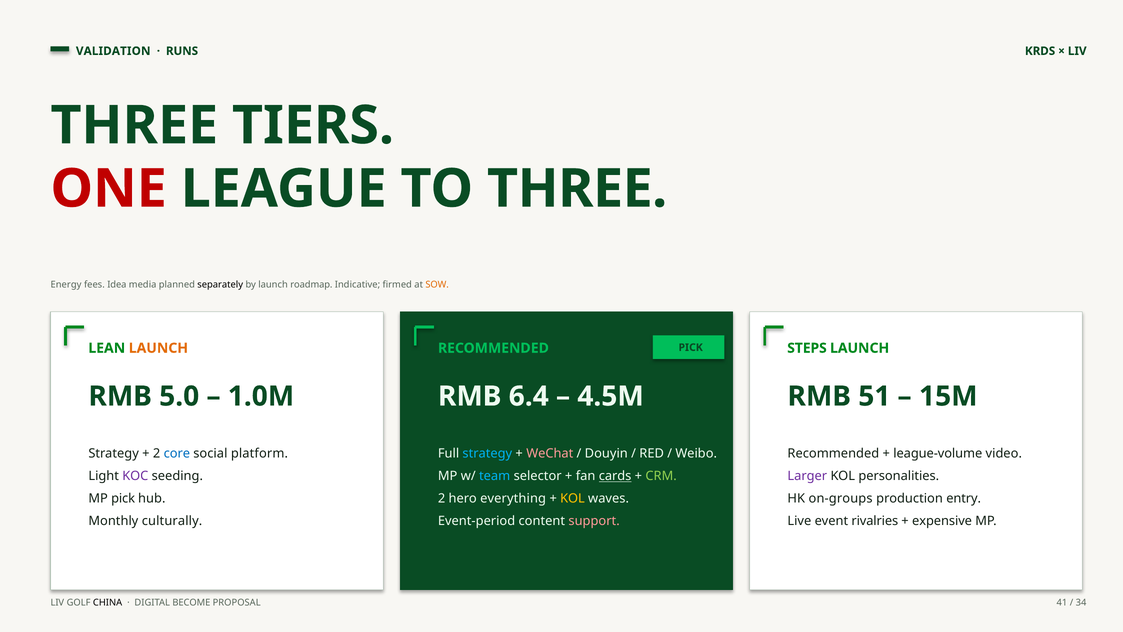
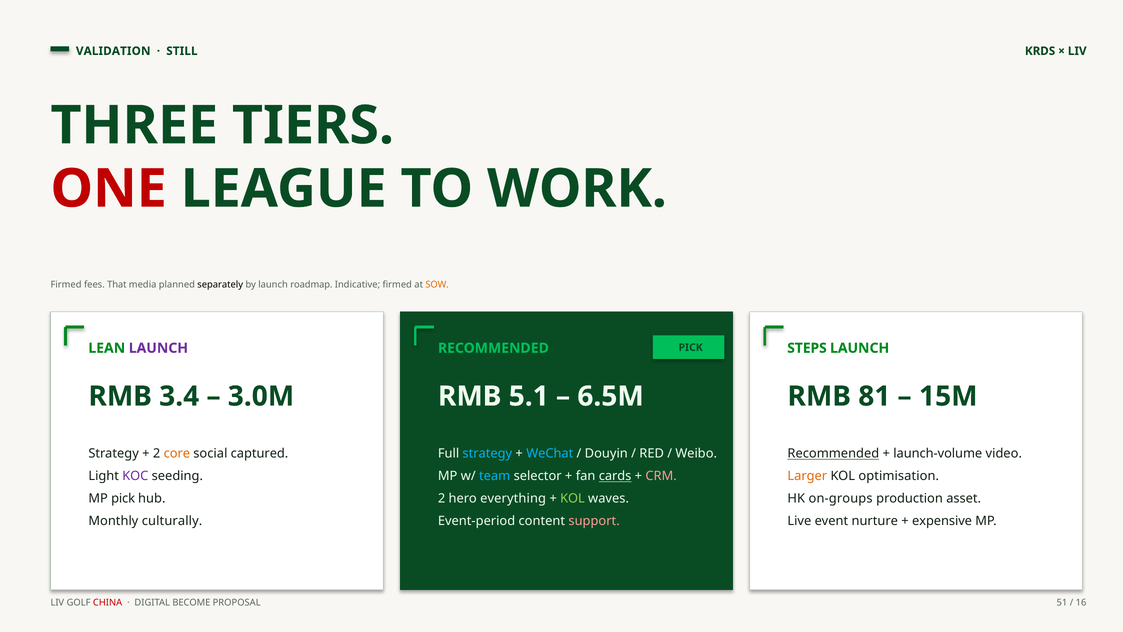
RUNS: RUNS -> STILL (182, 51)
TO THREE: THREE -> WORK (577, 189)
Energy: Energy -> Firmed (66, 285)
Idea: Idea -> That (117, 285)
LAUNCH colour: orange -> purple (158, 348)
5.0: 5.0 -> 3.4 (179, 396)
1.0M: 1.0M -> 3.0M (261, 396)
6.4: 6.4 -> 5.1 (529, 396)
4.5M: 4.5M -> 6.5M (611, 396)
51: 51 -> 81 (874, 396)
core colour: blue -> orange (177, 453)
platform: platform -> captured (260, 453)
WeChat colour: pink -> light blue (550, 453)
Recommended underline: none -> present (833, 453)
league-volume: league-volume -> launch-volume (938, 453)
CRM colour: light green -> pink (661, 476)
Larger colour: purple -> orange (807, 476)
personalities: personalities -> optimisation (899, 476)
KOL colour: yellow -> light green (572, 498)
entry: entry -> asset (964, 498)
rivalries: rivalries -> nurture (875, 521)
CHINA colour: black -> red (108, 602)
41: 41 -> 51 (1062, 602)
34: 34 -> 16 (1081, 602)
